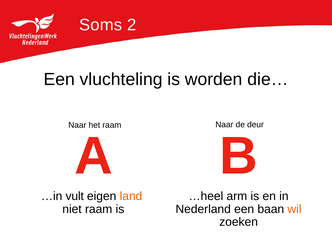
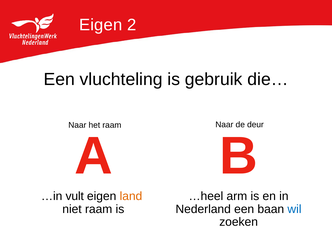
Soms: Soms -> Eigen (101, 25)
worden: worden -> gebruik (214, 79)
wil colour: orange -> blue (294, 209)
